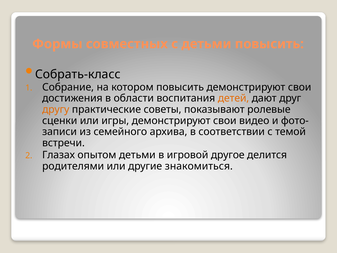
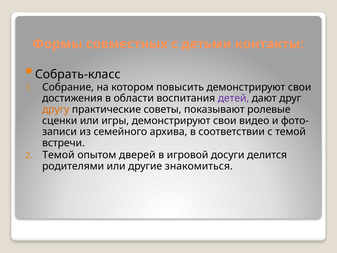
детьми повысить: повысить -> контакты (269, 44)
детей colour: orange -> purple (233, 98)
Глазах: Глазах -> Темой (58, 155)
опытом детьми: детьми -> дверей (137, 155)
другое: другое -> досуги (228, 155)
